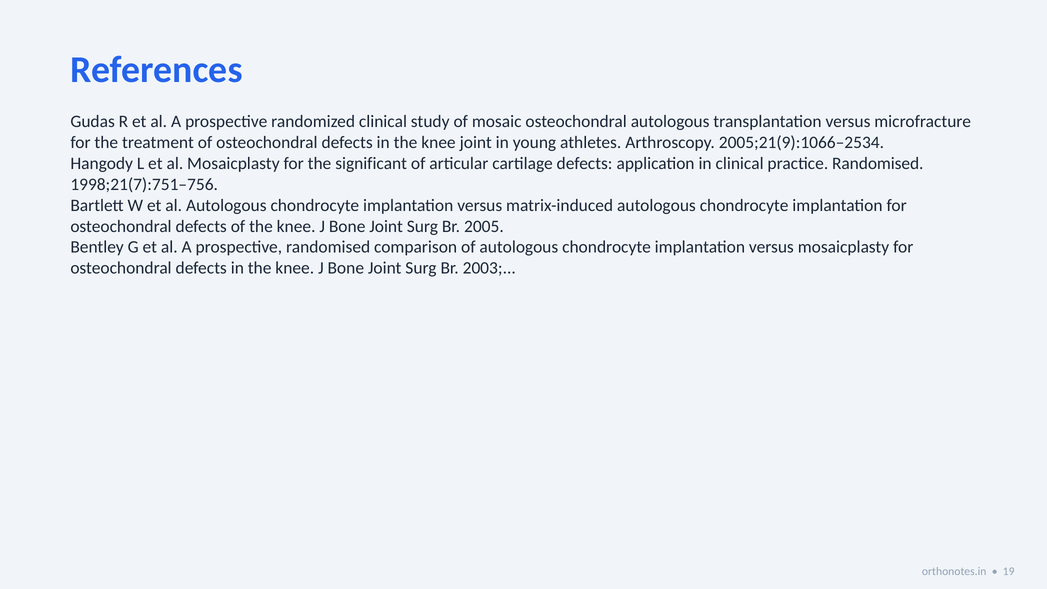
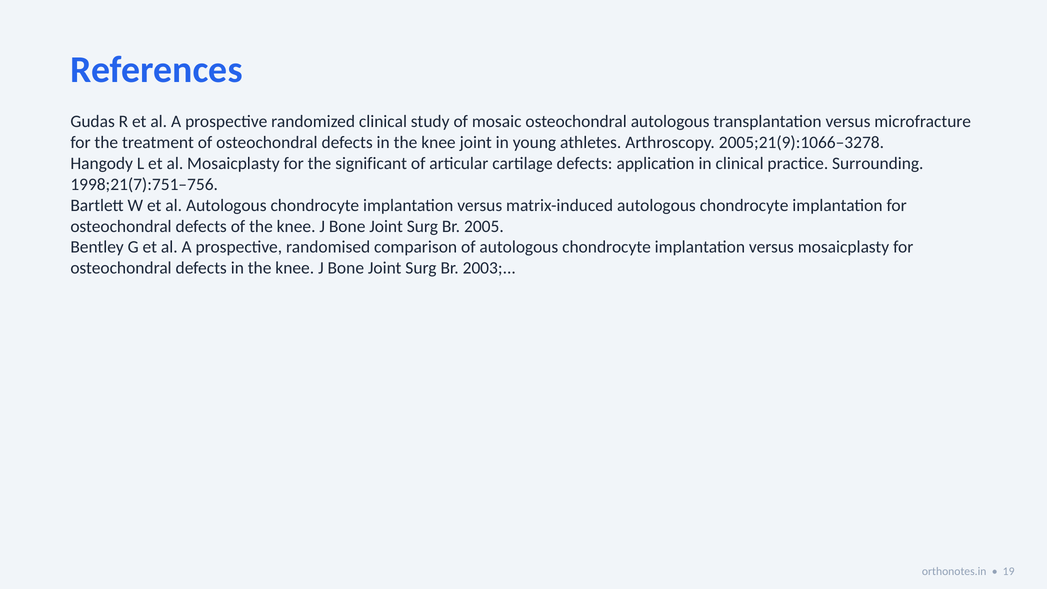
2005;21(9):1066–2534: 2005;21(9):1066–2534 -> 2005;21(9):1066–3278 (801, 143)
practice Randomised: Randomised -> Surrounding (878, 163)
